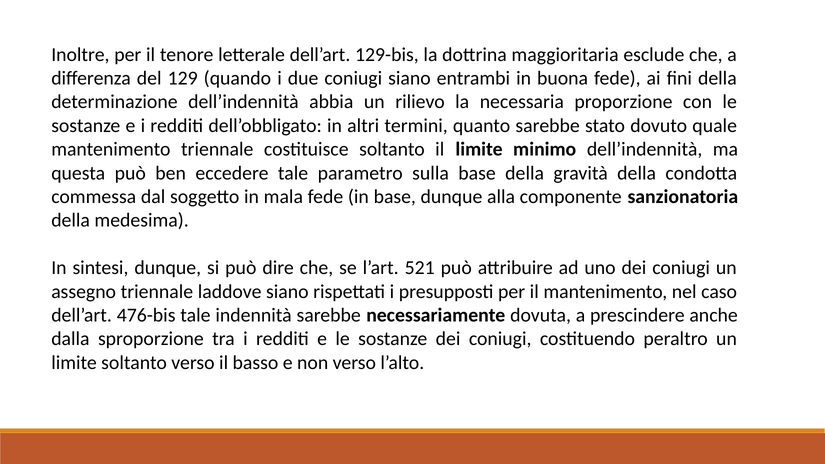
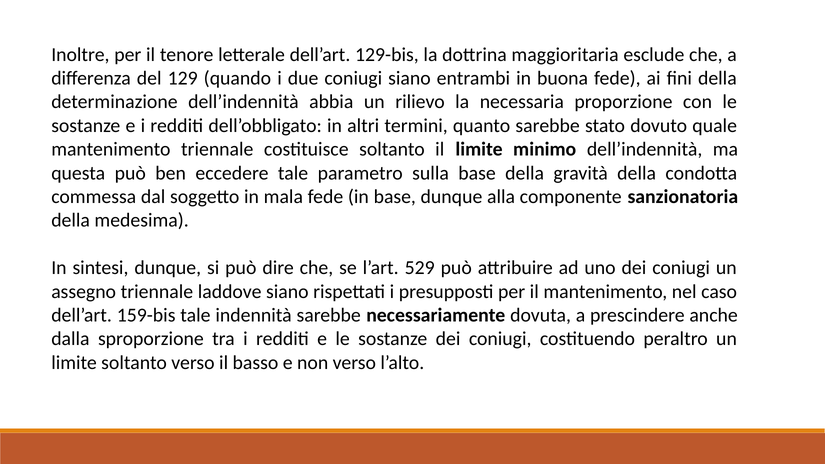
521: 521 -> 529 (420, 268)
476-bis: 476-bis -> 159-bis (146, 315)
